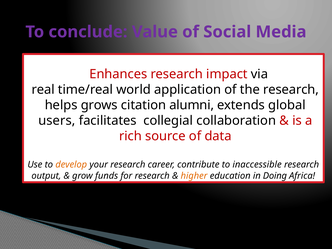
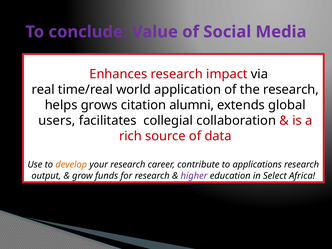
inaccessible: inaccessible -> applications (257, 165)
higher colour: orange -> purple (194, 176)
Doing: Doing -> Select (275, 176)
